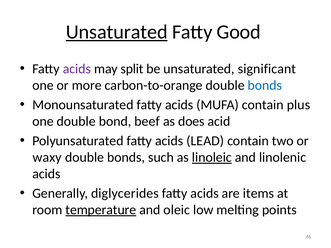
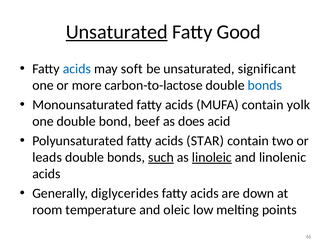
acids colour: purple -> blue (77, 69)
split: split -> soft (132, 69)
carbon-to-orange: carbon-to-orange -> carbon-to-lactose (154, 85)
plus: plus -> yolk (299, 105)
LEAD: LEAD -> STAR (205, 141)
waxy: waxy -> leads (47, 157)
such underline: none -> present (161, 157)
items: items -> down (259, 194)
temperature underline: present -> none (101, 210)
